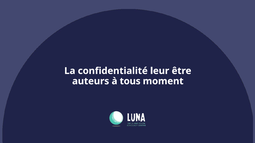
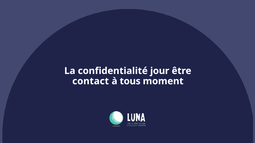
leur: leur -> jour (160, 71)
auteurs: auteurs -> contact (91, 81)
